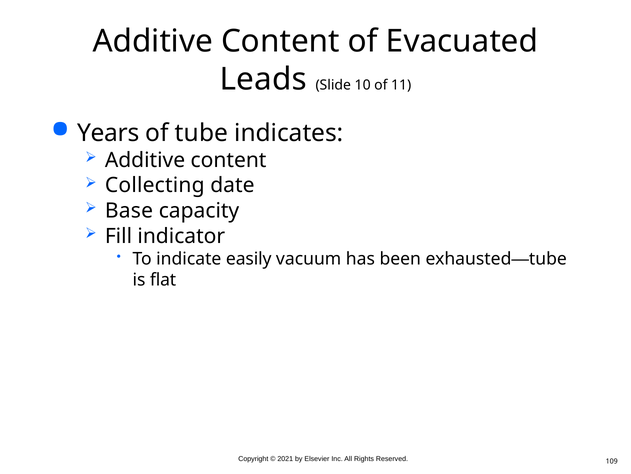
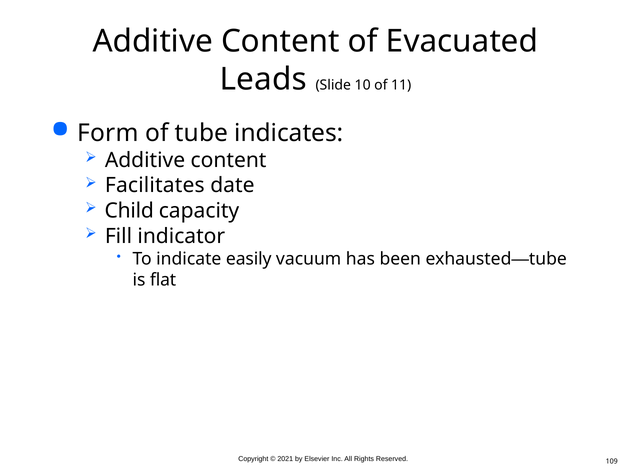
Years: Years -> Form (108, 133)
Collecting: Collecting -> Facilitates (155, 185)
Base: Base -> Child (129, 210)
